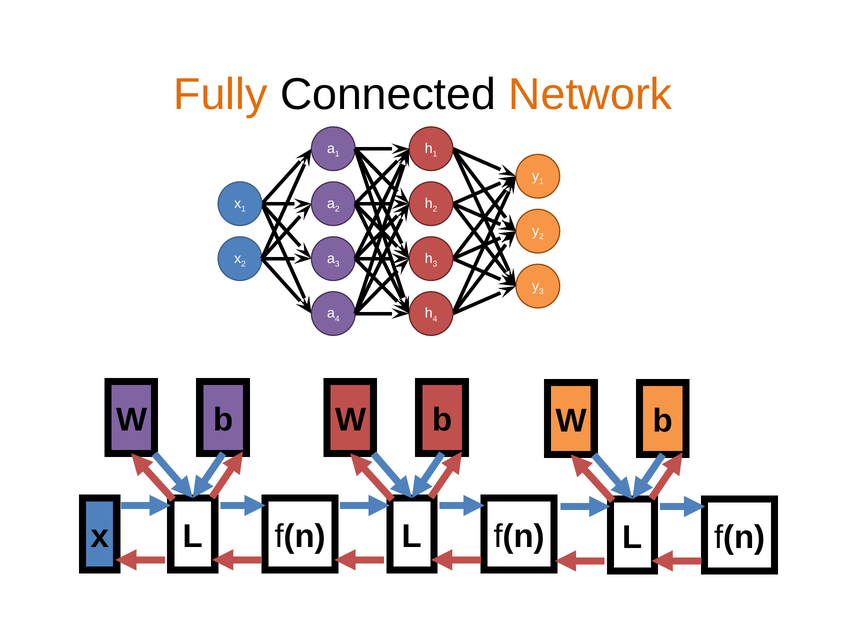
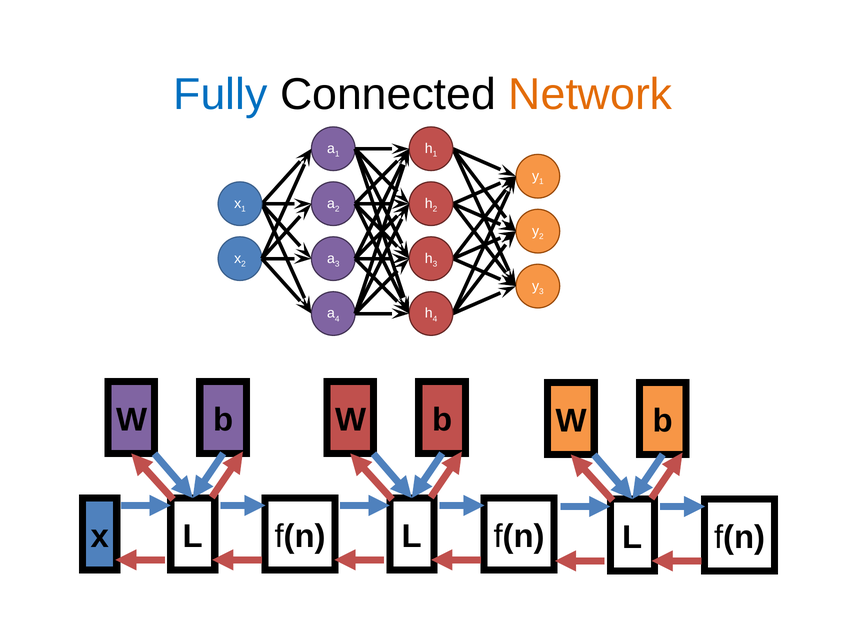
Fully colour: orange -> blue (220, 95)
